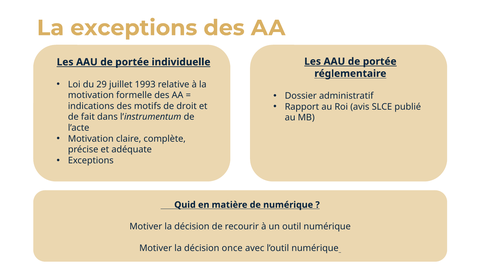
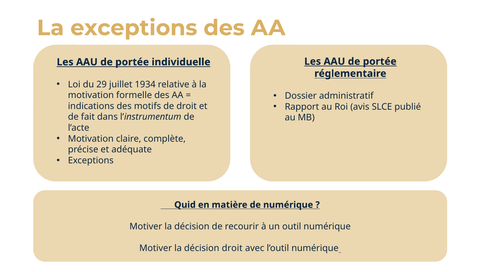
1993: 1993 -> 1934 (145, 84)
décision once: once -> droit (232, 249)
